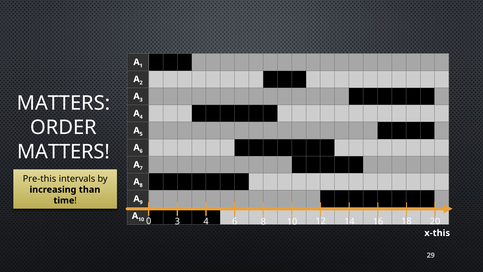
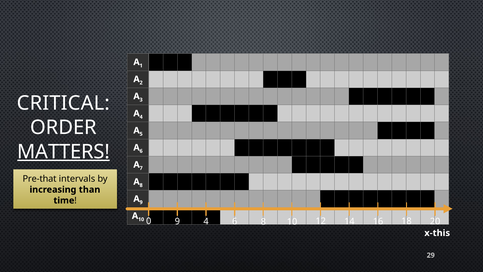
MATTERS: MATTERS -> CRITICAL (63, 103)
MATTERS underline: none -> present (64, 152)
Pre-this: Pre-this -> Pre-that (40, 179)
0 3: 3 -> 9 (177, 221)
